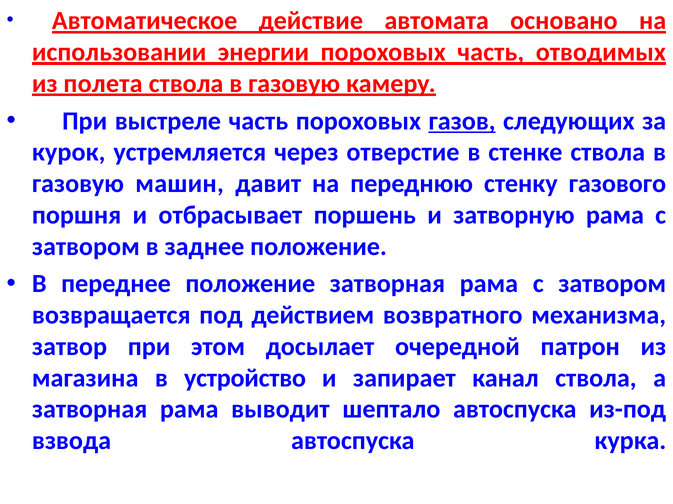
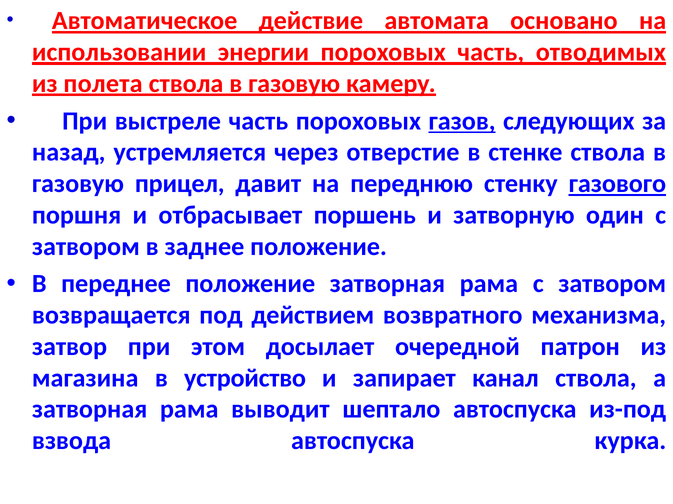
курок: курок -> назад (69, 153)
машин: машин -> прицел (180, 184)
газового underline: none -> present (617, 184)
затворную рама: рама -> один (615, 215)
